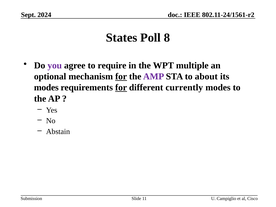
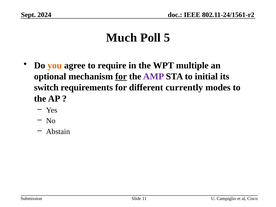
States: States -> Much (122, 38)
8: 8 -> 5 (167, 38)
you colour: purple -> orange (55, 65)
about: about -> initial (206, 77)
modes: modes -> switch (46, 88)
for underline: present -> none (121, 88)
